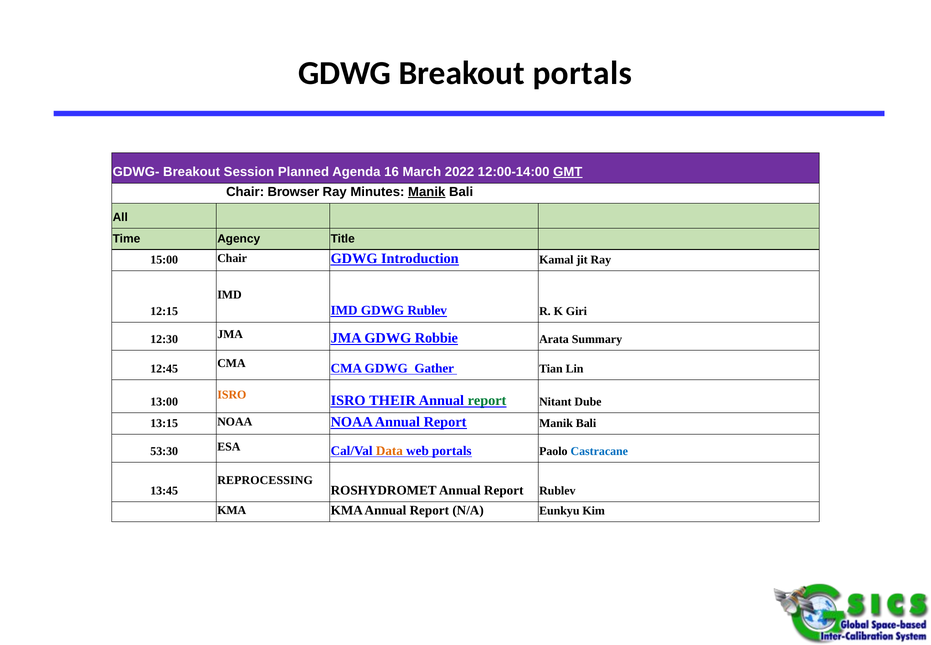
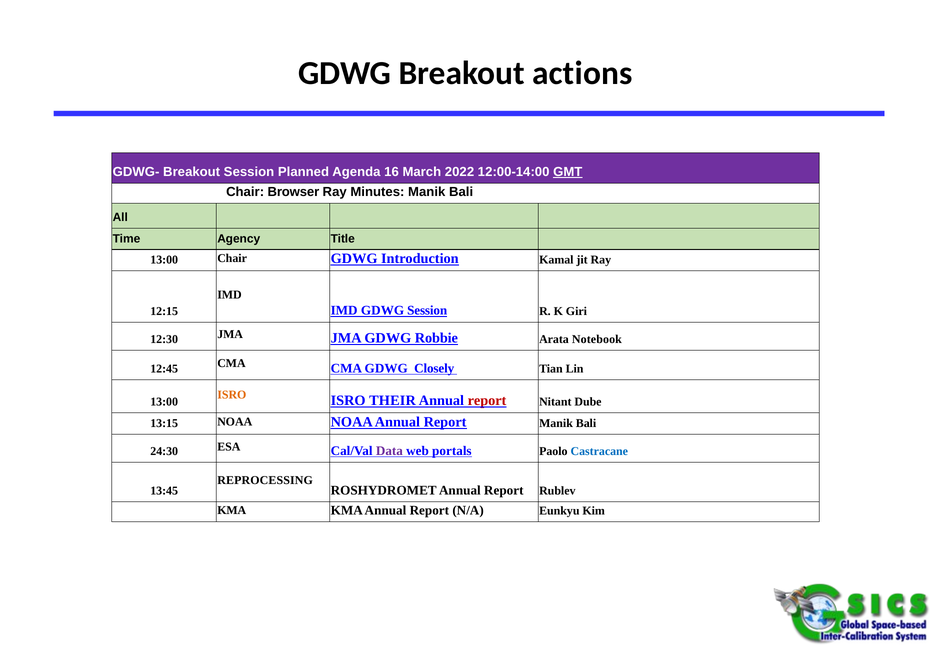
Breakout portals: portals -> actions (582, 73)
Manik underline: present -> none (427, 192)
15:00: 15:00 -> 13:00 (164, 260)
GDWG Rublev: Rublev -> Session (427, 310)
Summary: Summary -> Notebook (597, 339)
Gather: Gather -> Closely (434, 368)
report colour: green -> red (487, 400)
53:30: 53:30 -> 24:30 (164, 451)
Data colour: orange -> purple (389, 450)
